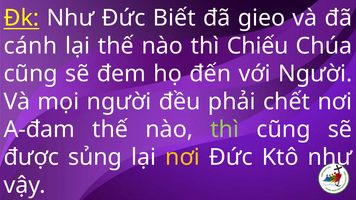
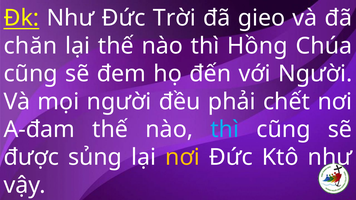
Biết: Biết -> Trời (174, 18)
cánh: cánh -> chăn (30, 46)
Chiếu: Chiếu -> Hồng (257, 46)
thì colour: light green -> light blue (225, 130)
